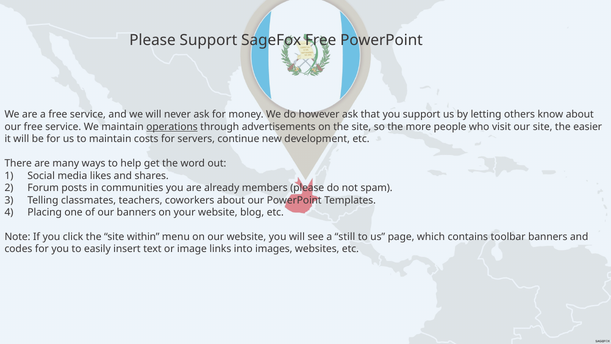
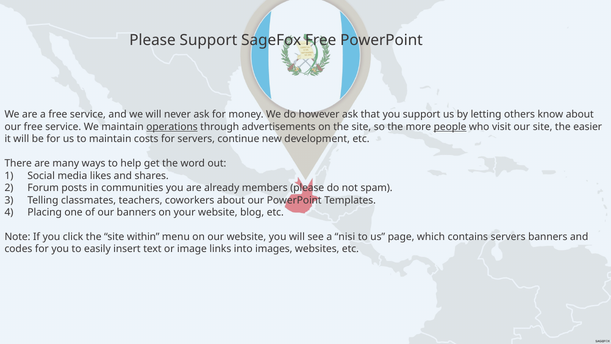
people underline: none -> present (450, 127)
still: still -> nisi (345, 237)
contains toolbar: toolbar -> servers (508, 237)
